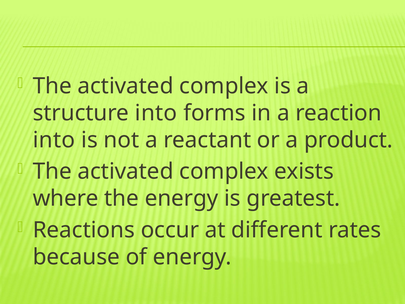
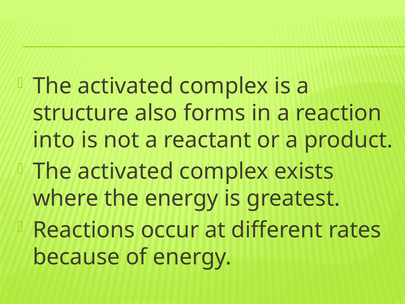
structure into: into -> also (156, 113)
